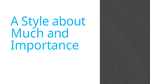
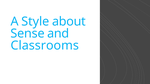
Much: Much -> Sense (28, 34)
Importance: Importance -> Classrooms (45, 46)
